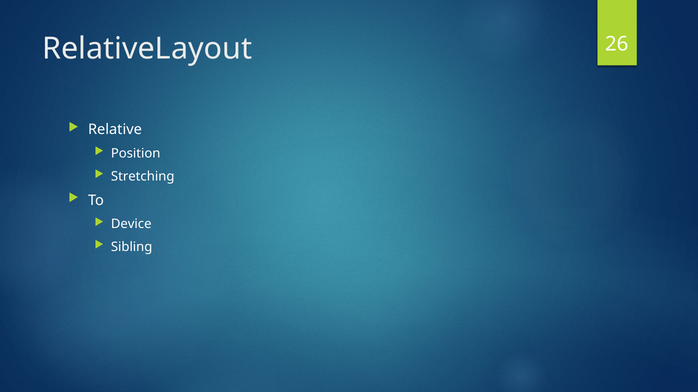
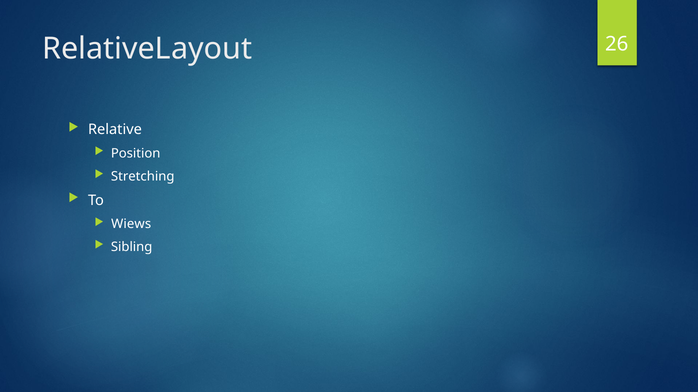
Device: Device -> Wiews (131, 224)
